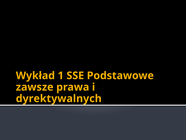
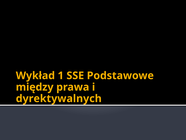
zawsze: zawsze -> między (35, 87)
